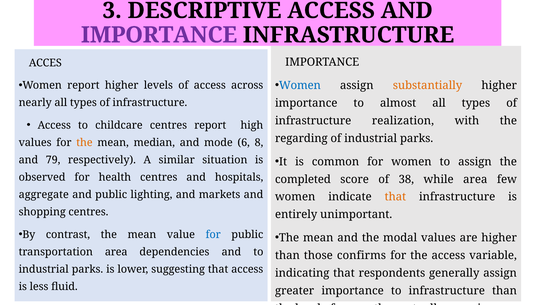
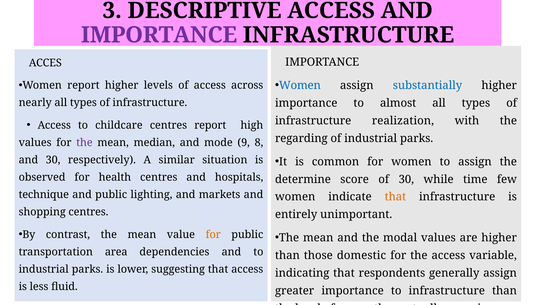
substantially colour: orange -> blue (428, 85)
the colour: orange -> purple (84, 143)
6: 6 -> 9 (244, 143)
and 79: 79 -> 30 (53, 160)
completed: completed -> determine (303, 179)
of 38: 38 -> 30 (406, 179)
while area: area -> time (475, 179)
aggregate: aggregate -> technique (44, 195)
for colour: blue -> orange (213, 234)
confirms: confirms -> domestic (361, 255)
